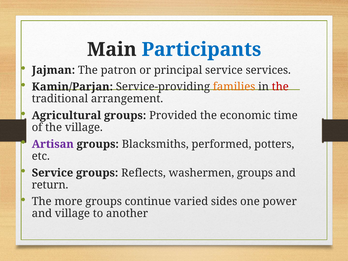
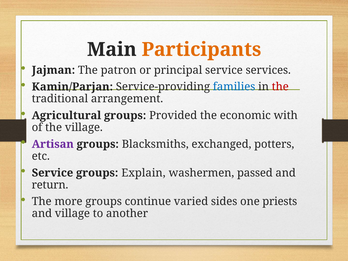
Participants colour: blue -> orange (201, 50)
families colour: orange -> blue (234, 87)
time: time -> with (286, 115)
performed: performed -> exchanged (221, 144)
Reflects: Reflects -> Explain (143, 173)
washermen groups: groups -> passed (255, 173)
power: power -> priests (280, 202)
